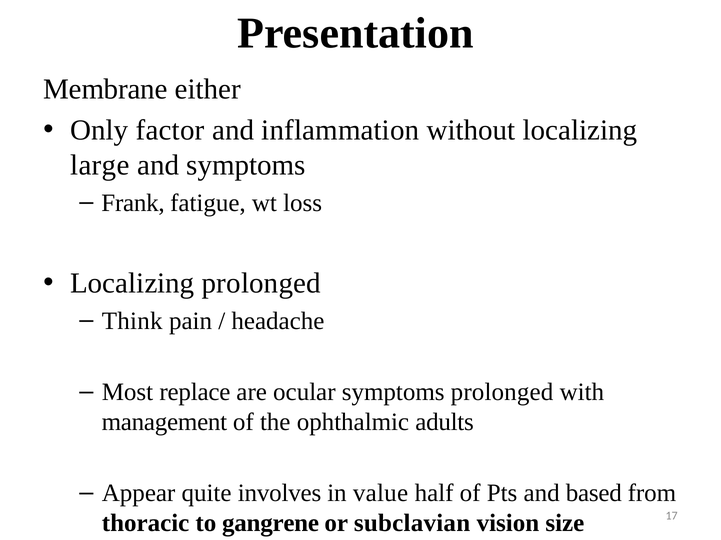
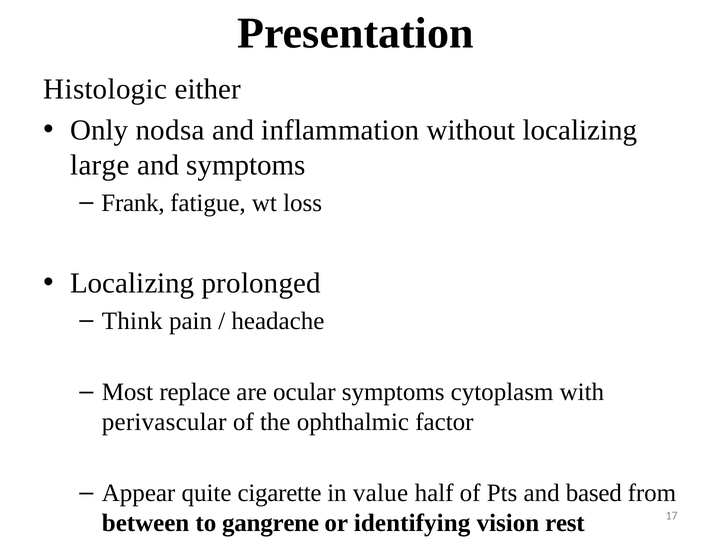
Membrane: Membrane -> Histologic (105, 89)
factor: factor -> nodsa (170, 130)
symptoms prolonged: prolonged -> cytoplasm (502, 393)
management: management -> perivascular (164, 423)
adults: adults -> factor (444, 423)
involves: involves -> cigarette (280, 494)
thoracic: thoracic -> between (146, 524)
subclavian: subclavian -> identifying (412, 524)
size: size -> rest (565, 524)
